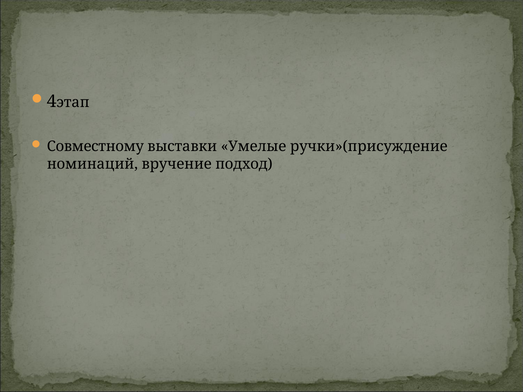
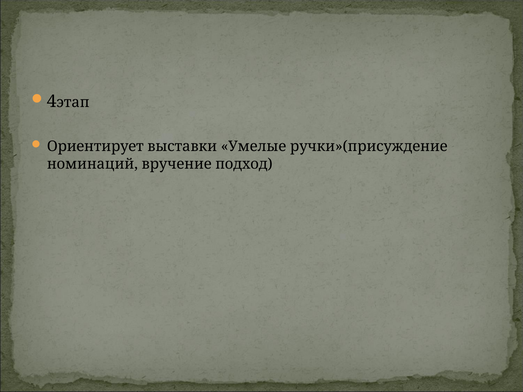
Совместному: Совместному -> Ориентирует (95, 147)
